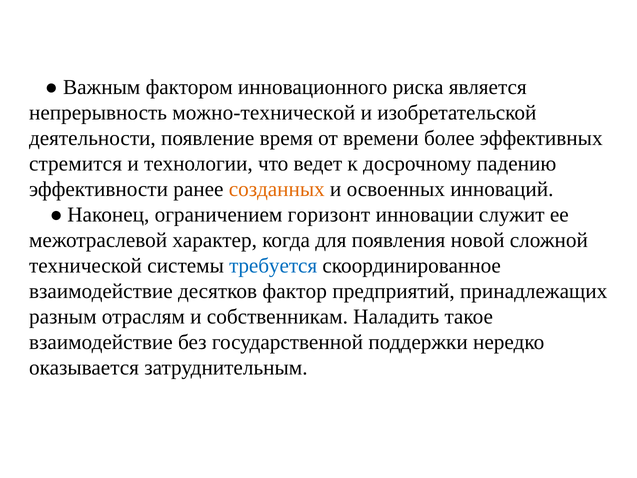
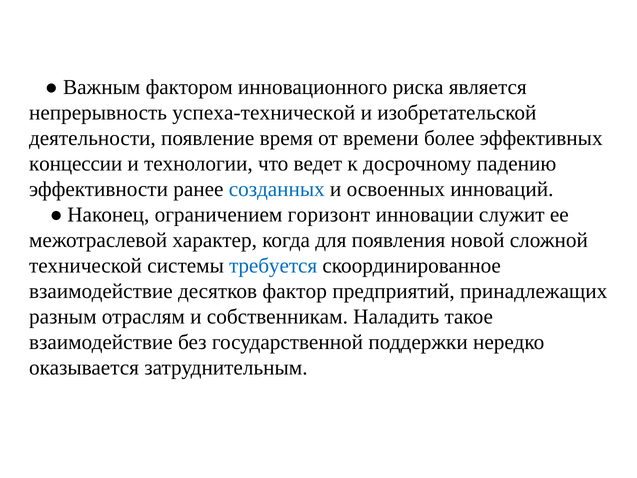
можно-технической: можно-технической -> успеха-технической (264, 113)
стремится: стремится -> концессии (76, 164)
созданных colour: orange -> blue (277, 189)
